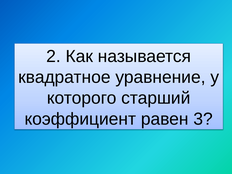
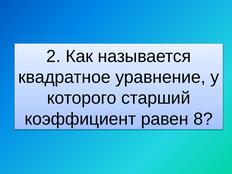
3: 3 -> 8 (203, 119)
